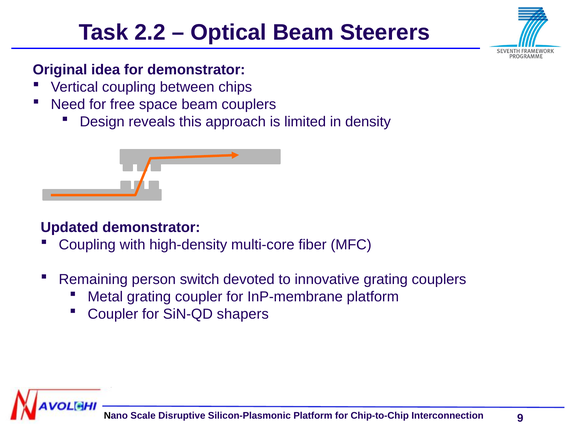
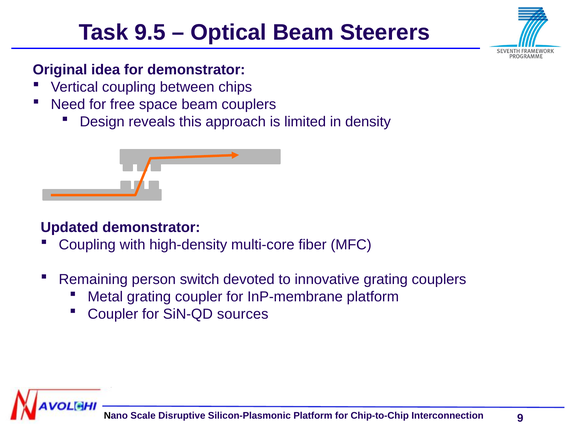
2.2: 2.2 -> 9.5 (150, 33)
shapers: shapers -> sources (243, 314)
